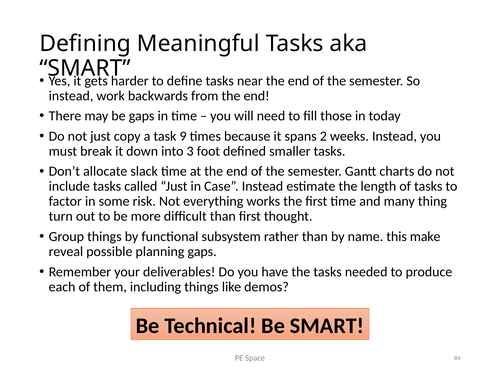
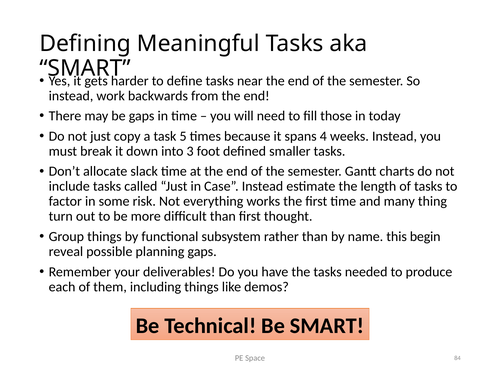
9: 9 -> 5 (183, 136)
2: 2 -> 4 (323, 136)
make: make -> begin (425, 237)
